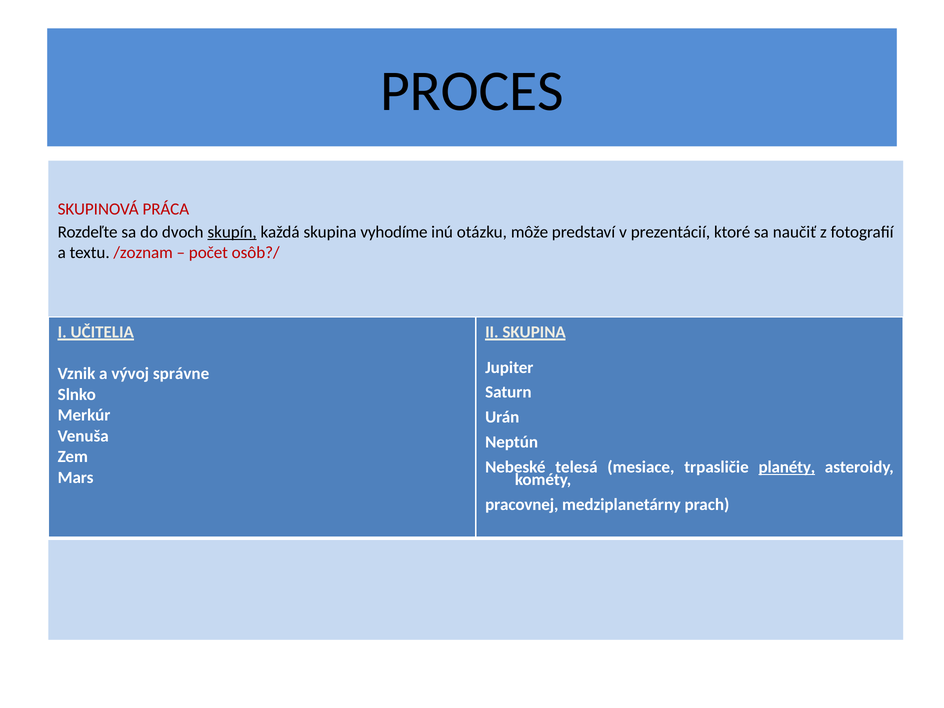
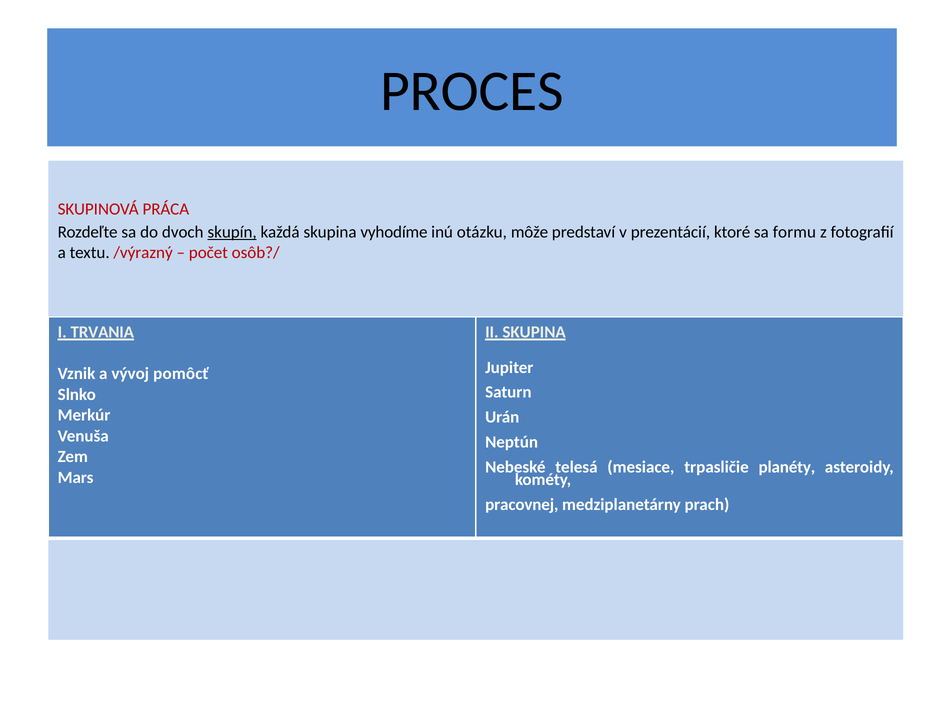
naučiť: naučiť -> formu (794, 232)
/zoznam: /zoznam -> /výrazný (143, 253)
UČITELIA: UČITELIA -> TRVANIA (102, 332)
správne: správne -> pomôcť (181, 374)
planéty underline: present -> none (787, 467)
